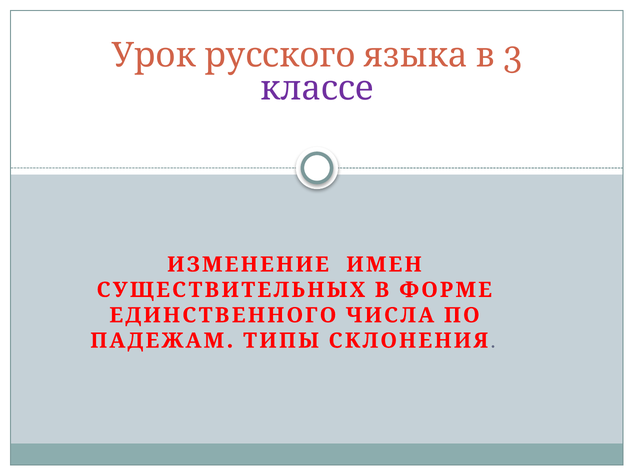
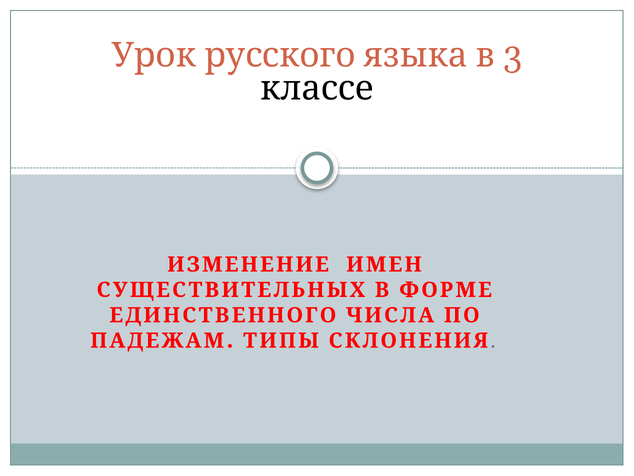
классе colour: purple -> black (317, 88)
